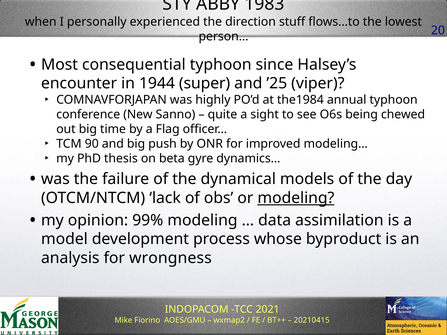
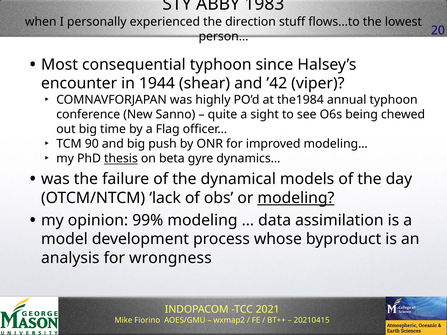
super: super -> shear (205, 84)
’25: ’25 -> ’42 (277, 84)
thesis underline: none -> present (121, 159)
